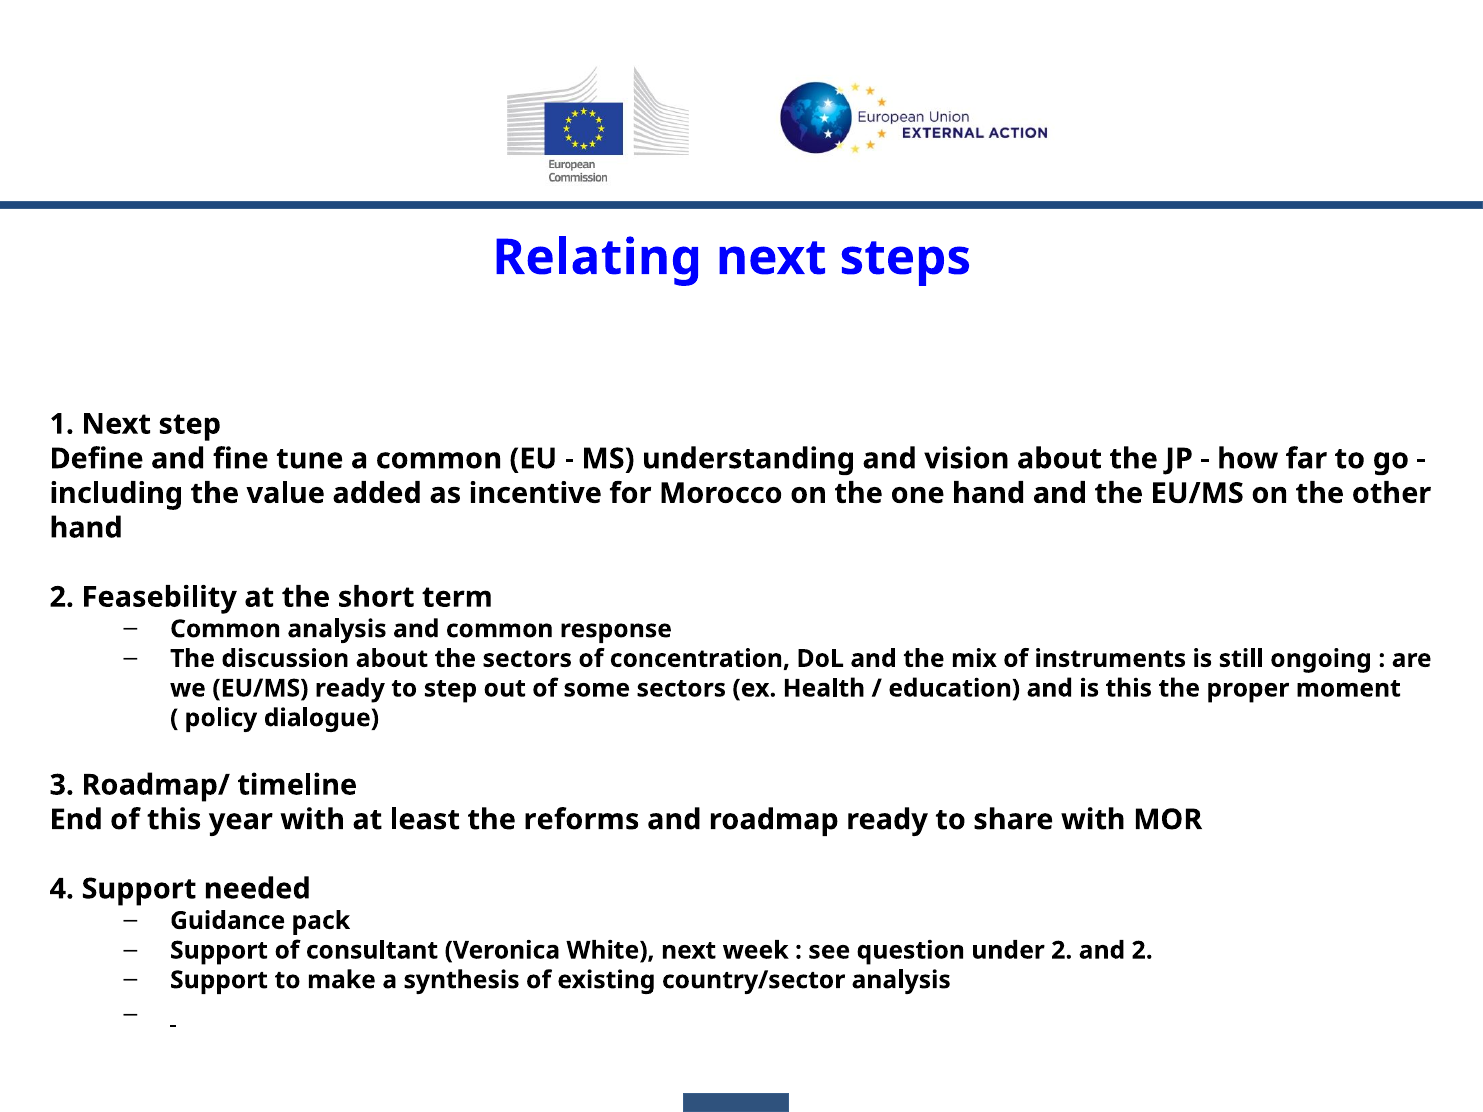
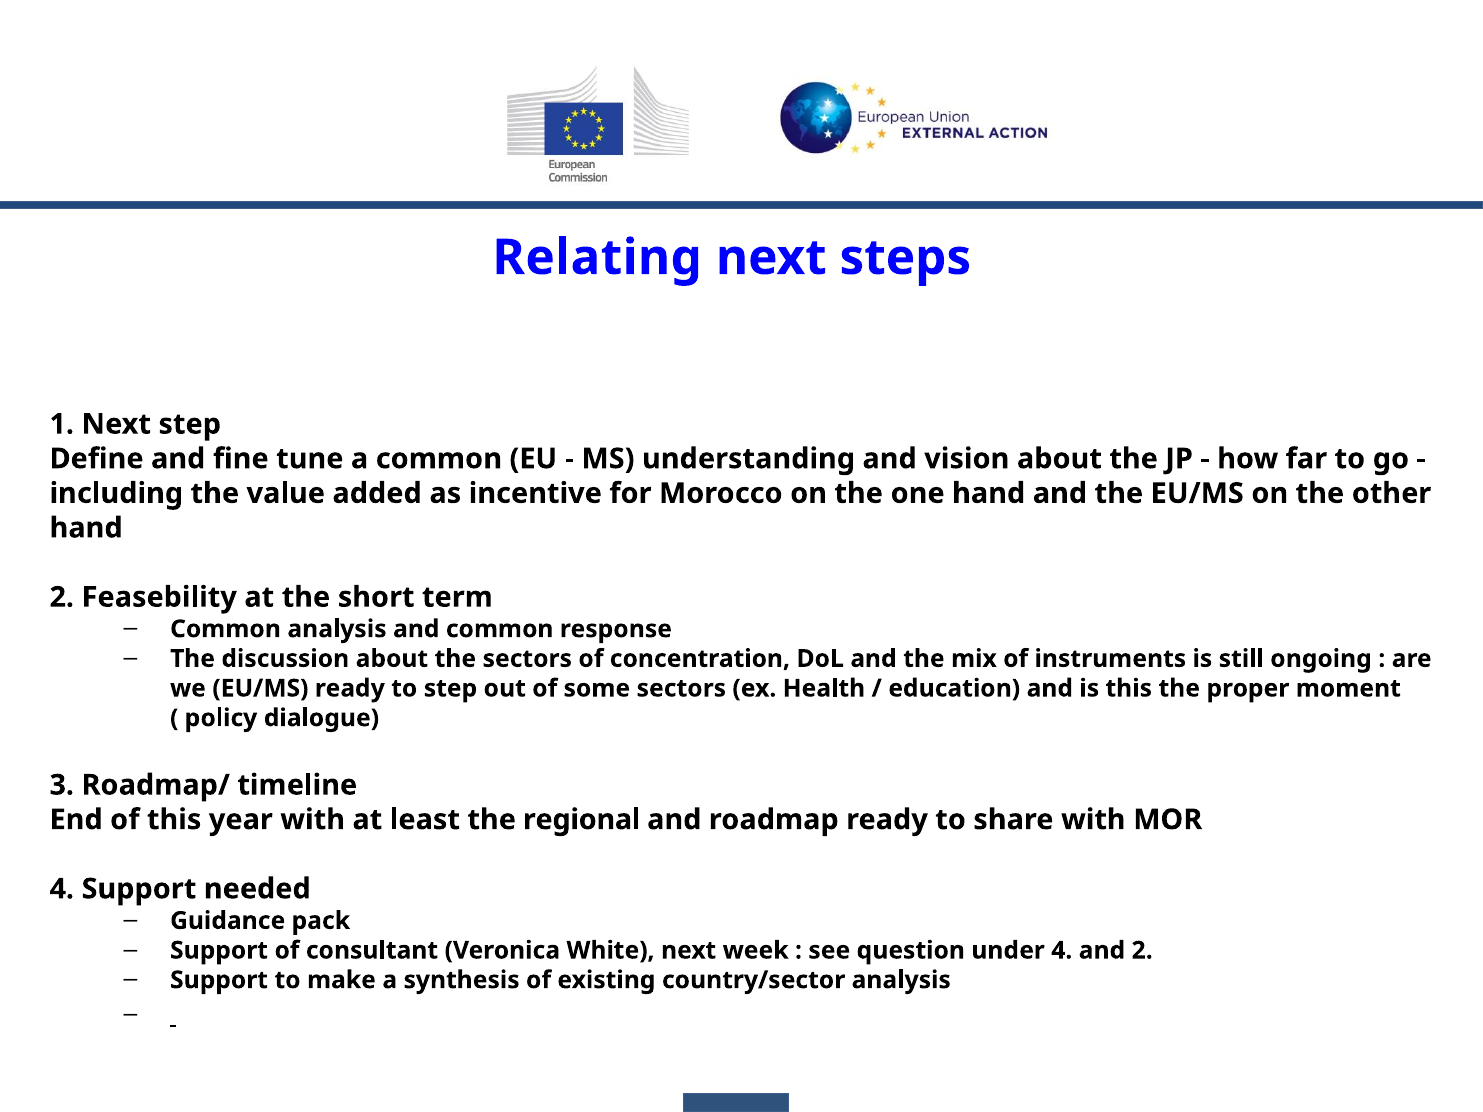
reforms: reforms -> regional (582, 820)
under 2: 2 -> 4 (1062, 951)
